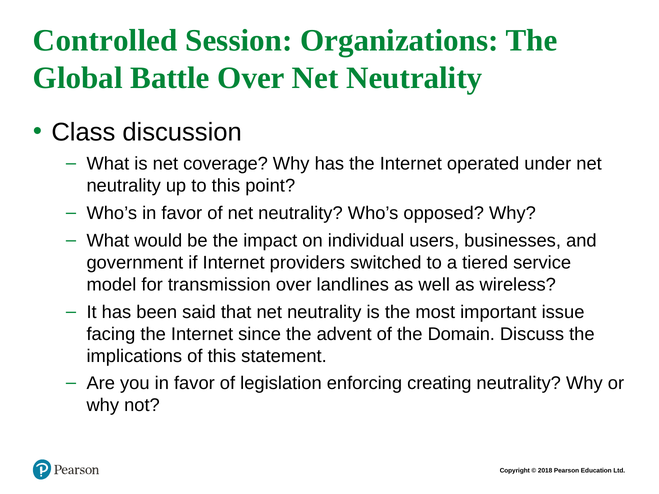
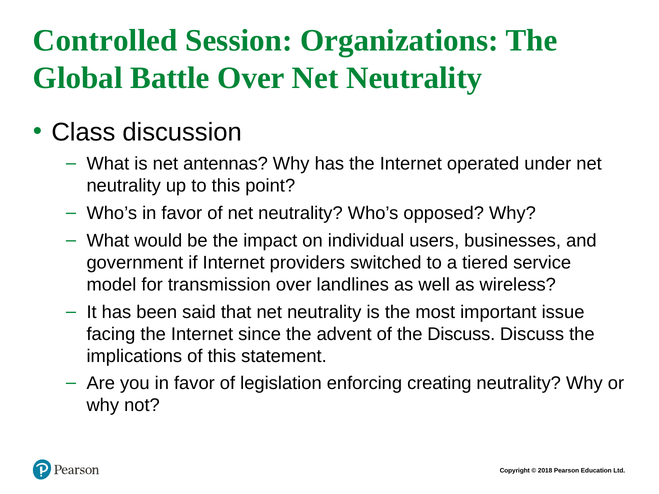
coverage: coverage -> antennas (226, 164)
the Domain: Domain -> Discuss (461, 334)
